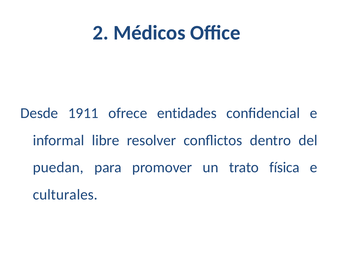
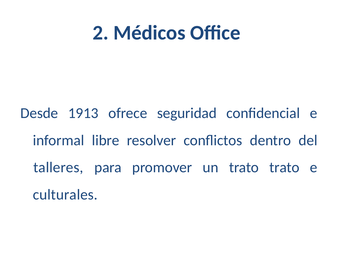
1911: 1911 -> 1913 (83, 113)
entidades: entidades -> seguridad (187, 113)
puedan: puedan -> talleres (58, 167)
trato física: física -> trato (284, 167)
